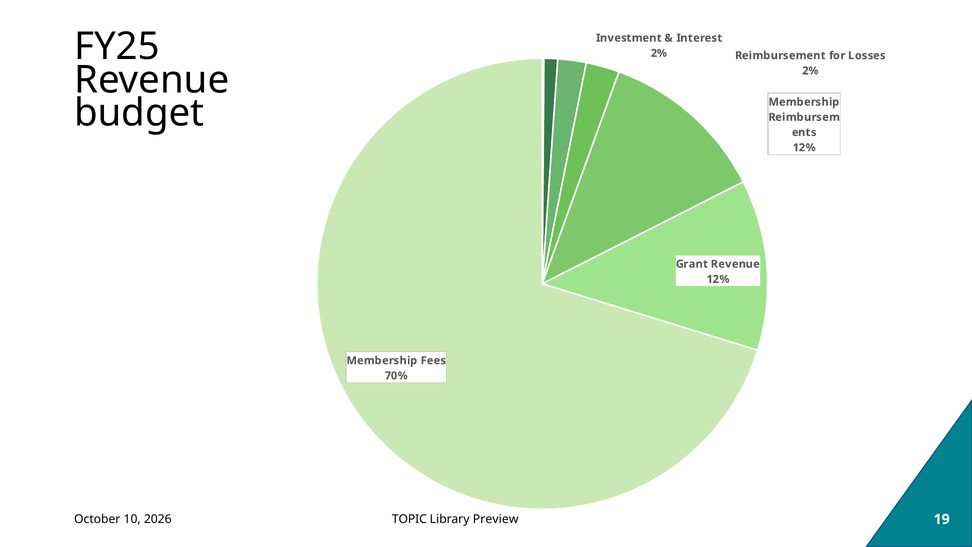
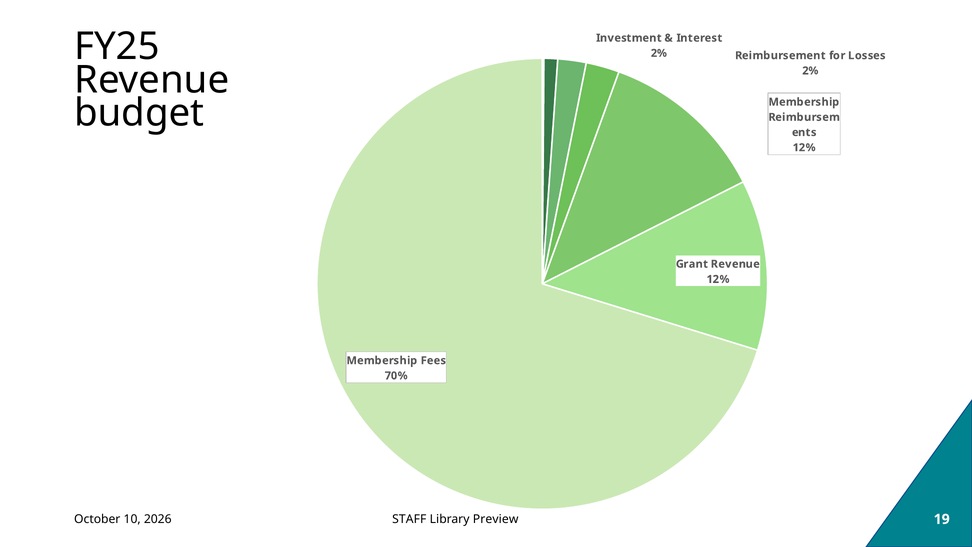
TOPIC: TOPIC -> STAFF (409, 519)
